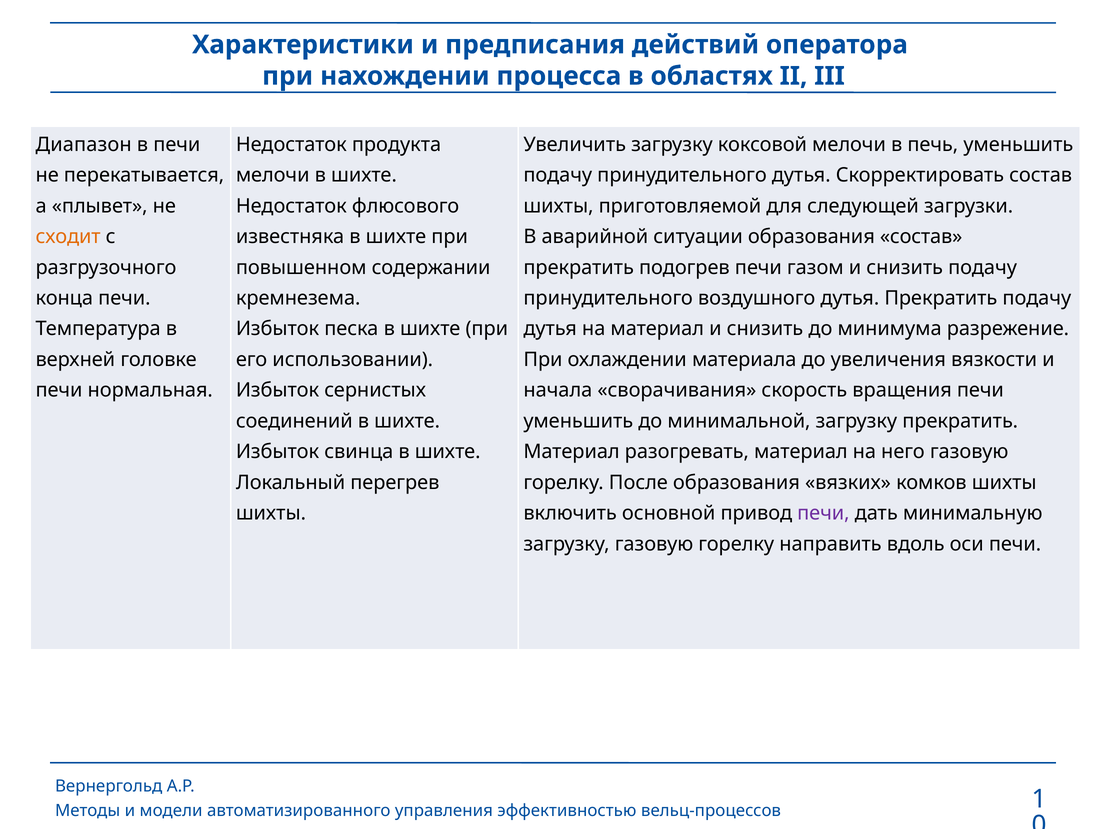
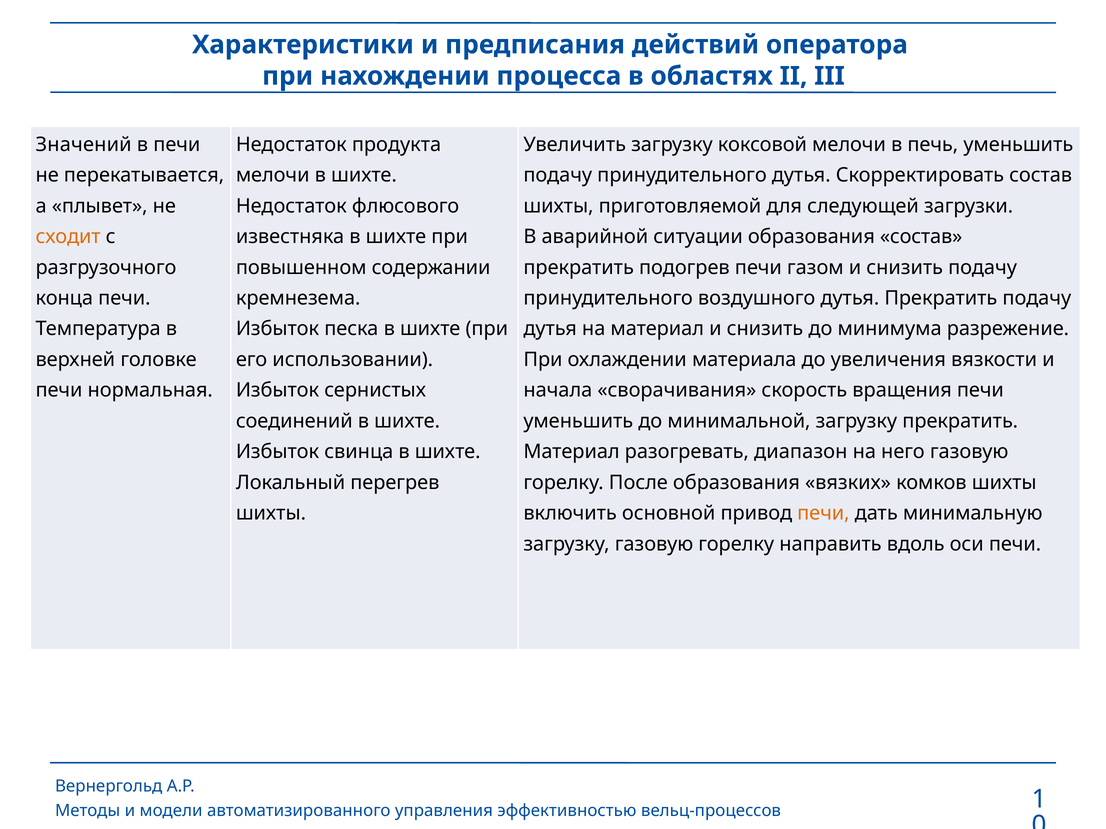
Диапазон: Диапазон -> Значений (84, 145)
разогревать материал: материал -> диапазон (801, 452)
печи colour: purple -> orange (823, 514)
